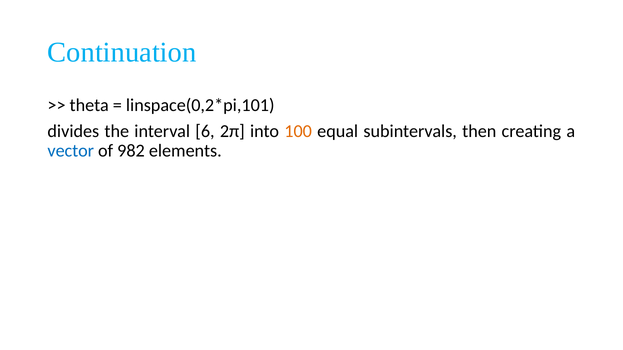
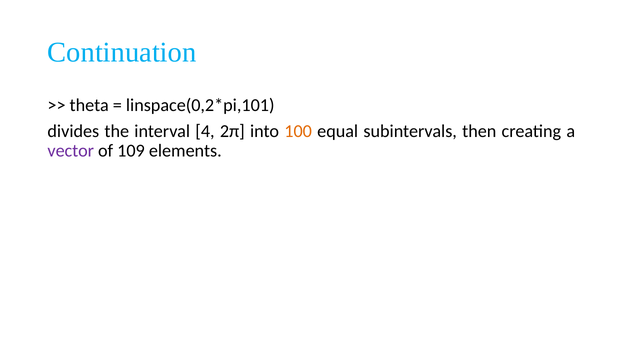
6: 6 -> 4 (205, 131)
vector colour: blue -> purple (71, 151)
982: 982 -> 109 (131, 151)
